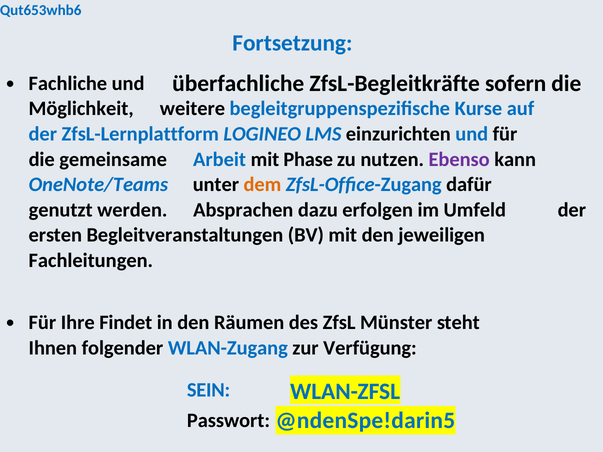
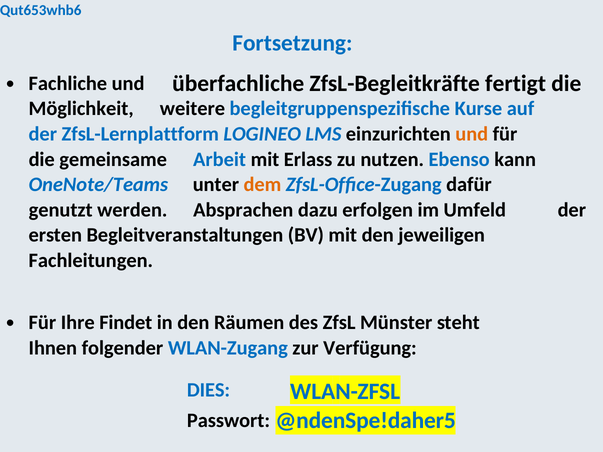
sofern: sofern -> fertigt (516, 84)
und colour: blue -> orange (472, 134)
Phase: Phase -> Erlass (308, 159)
Ebenso colour: purple -> blue (459, 159)
SEIN: SEIN -> DIES (208, 390)
@ndenSpe!darin5: @ndenSpe!darin5 -> @ndenSpe!daher5 (366, 421)
